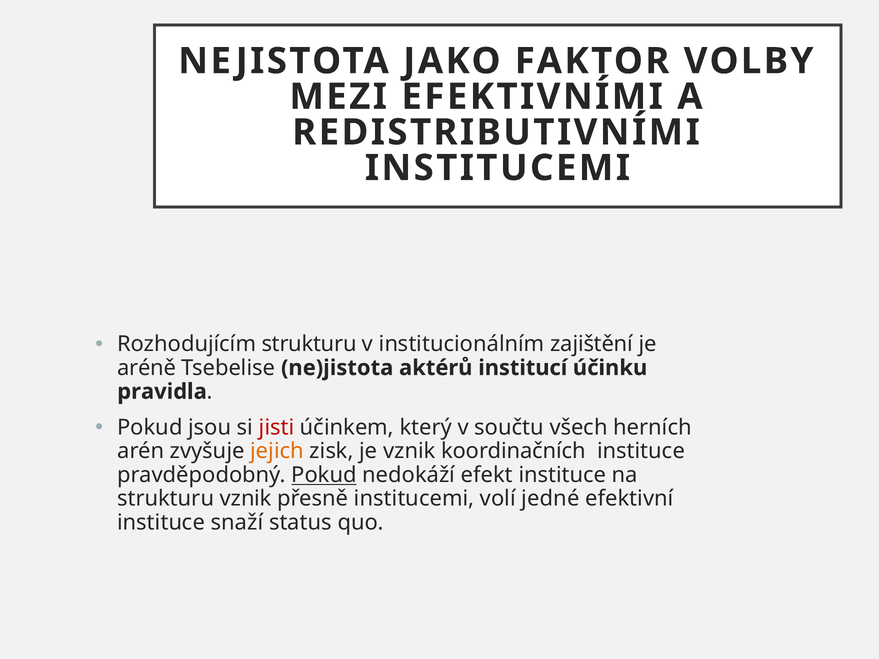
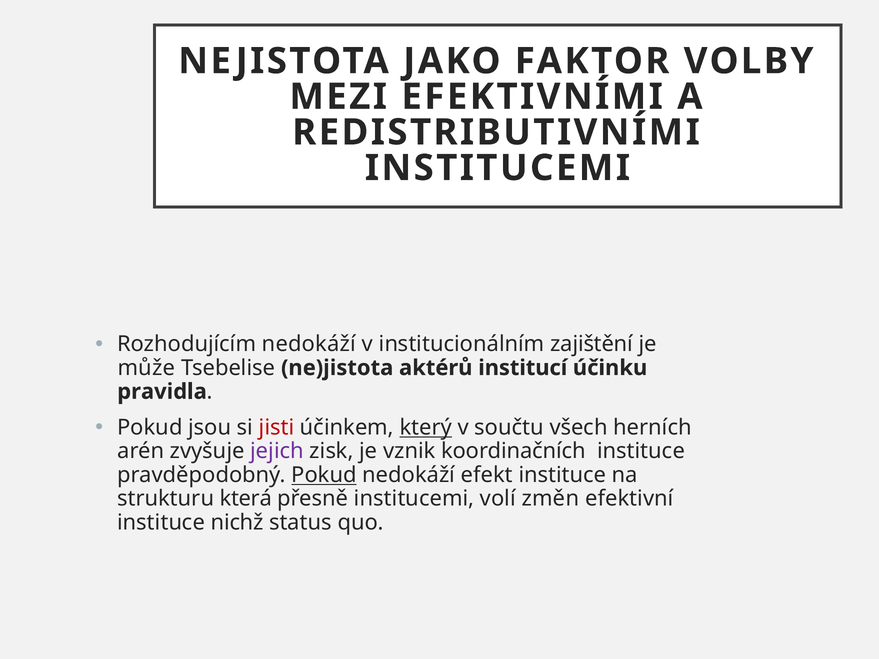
Rozhodujícím strukturu: strukturu -> nedokáží (309, 344)
aréně: aréně -> může (146, 368)
který underline: none -> present (426, 428)
jejich colour: orange -> purple (277, 451)
strukturu vznik: vznik -> která (246, 499)
jedné: jedné -> změn (550, 499)
snaží: snaží -> nichž (237, 523)
